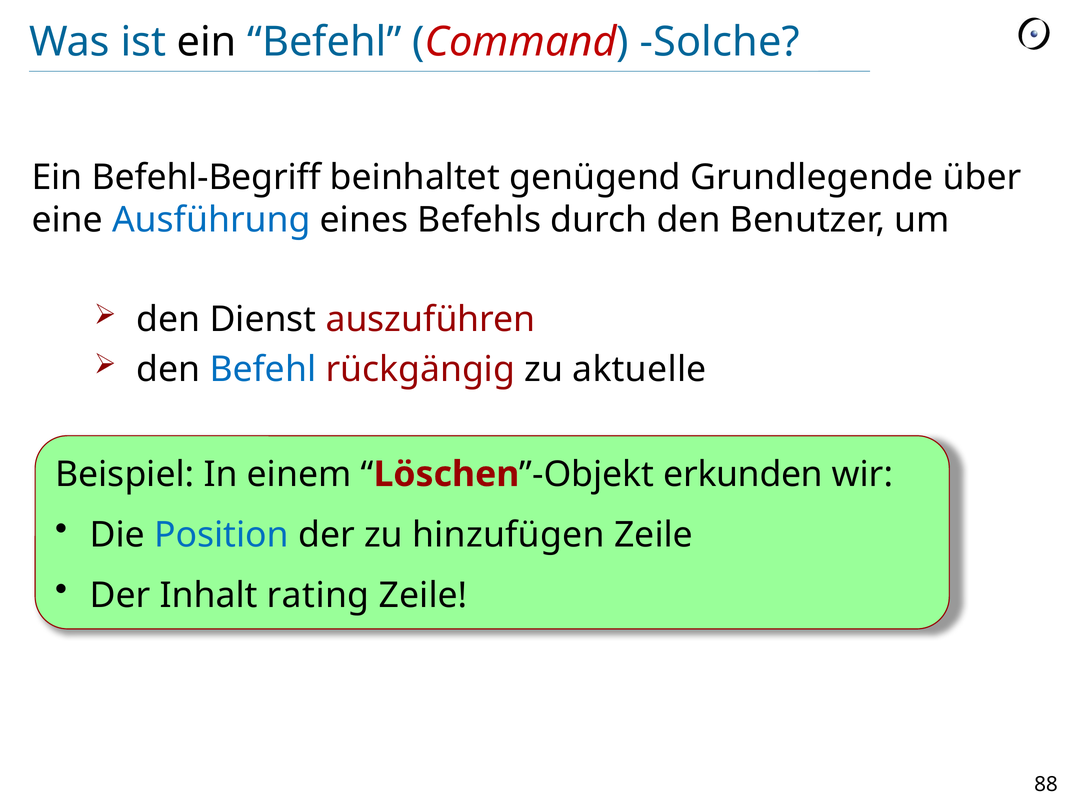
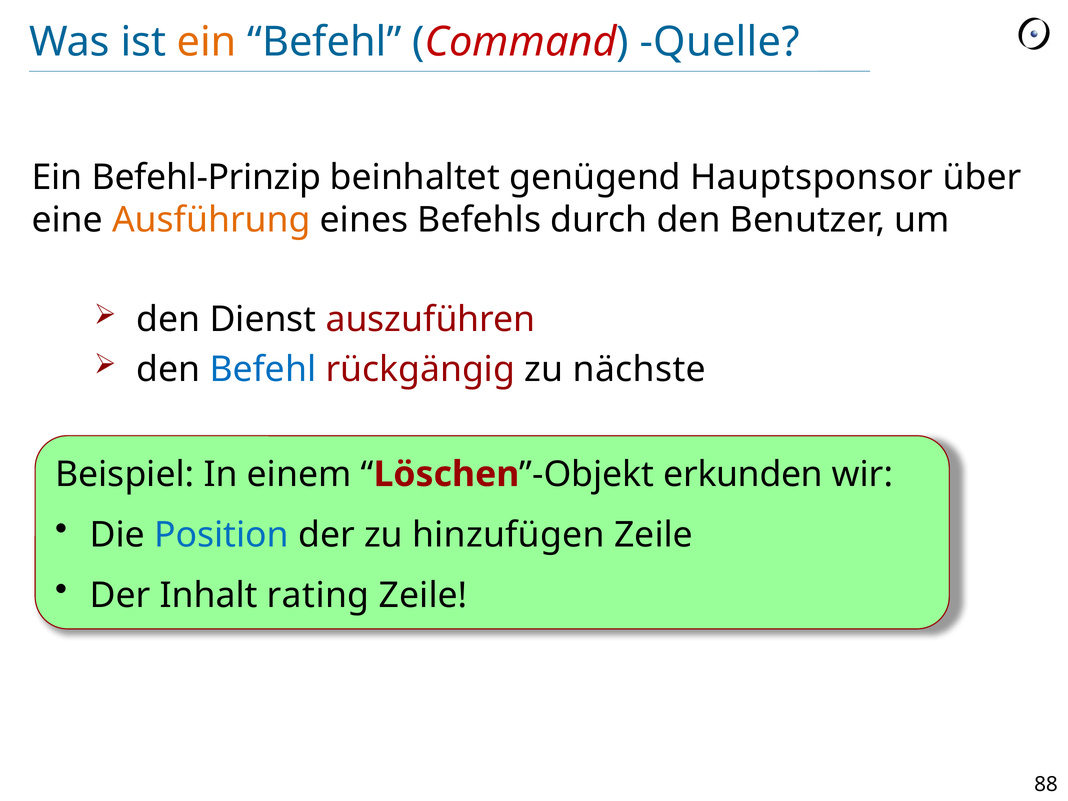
ein colour: black -> orange (207, 42)
Solche: Solche -> Quelle (720, 42)
Befehl-Begriff: Befehl-Begriff -> Befehl-Prinzip (206, 177)
Grundlegende: Grundlegende -> Hauptsponsor (812, 177)
Ausführung colour: blue -> orange (211, 220)
aktuelle: aktuelle -> nächste (639, 370)
